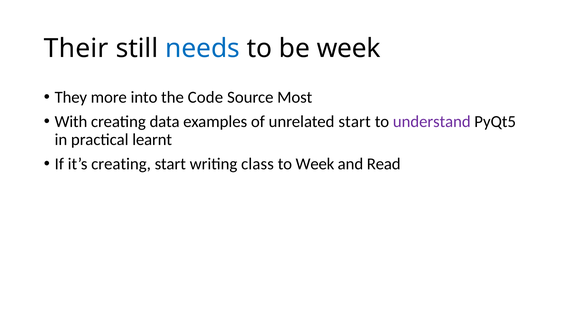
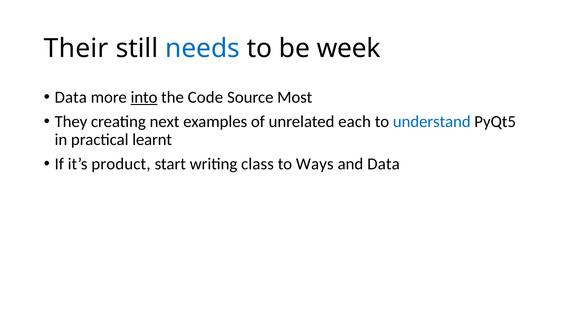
They: They -> Data (71, 97)
into underline: none -> present (144, 97)
With: With -> They (71, 121)
data: data -> next (165, 121)
unrelated start: start -> each (355, 121)
understand colour: purple -> blue (432, 121)
it’s creating: creating -> product (121, 164)
to Week: Week -> Ways (315, 164)
and Read: Read -> Data (384, 164)
